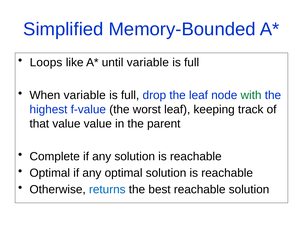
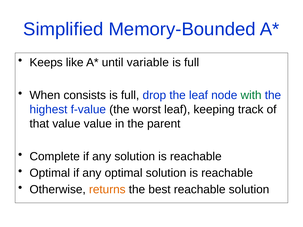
Loops: Loops -> Keeps (46, 62)
When variable: variable -> consists (85, 95)
returns colour: blue -> orange (107, 190)
